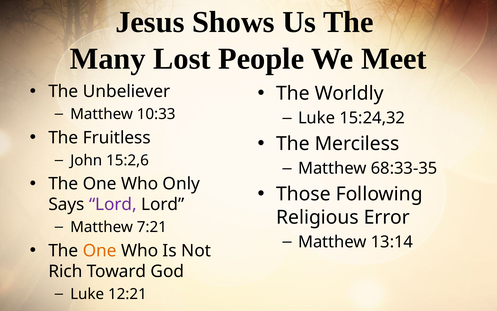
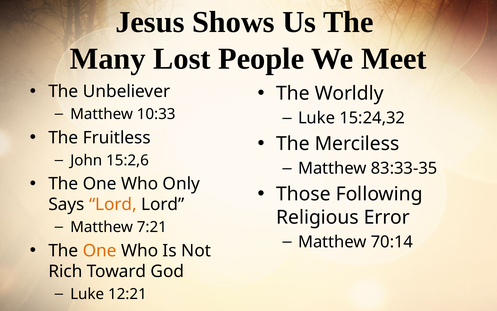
68:33-35: 68:33-35 -> 83:33-35 (404, 168)
Lord colour: purple -> orange (113, 204)
13:14: 13:14 -> 70:14 (392, 242)
